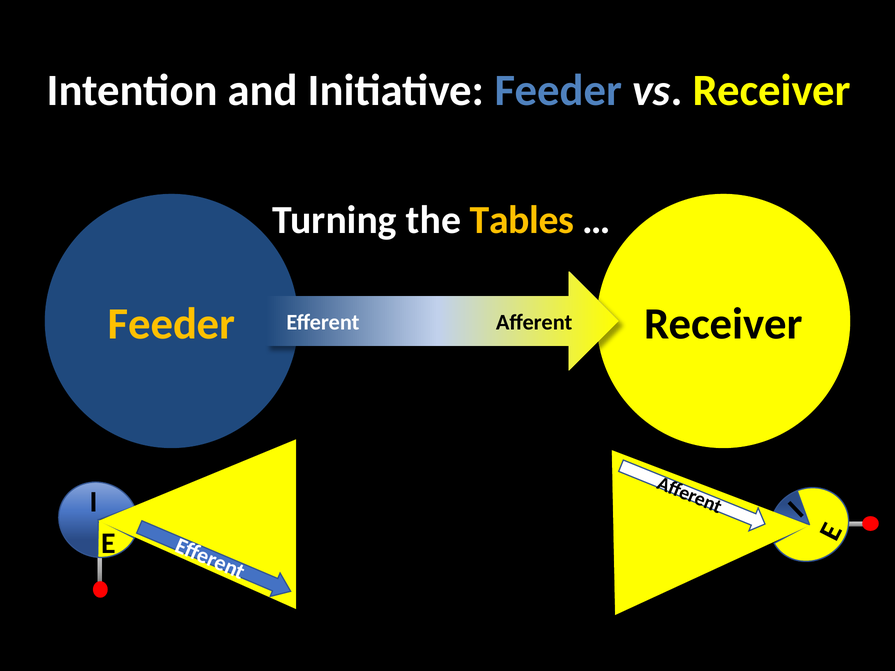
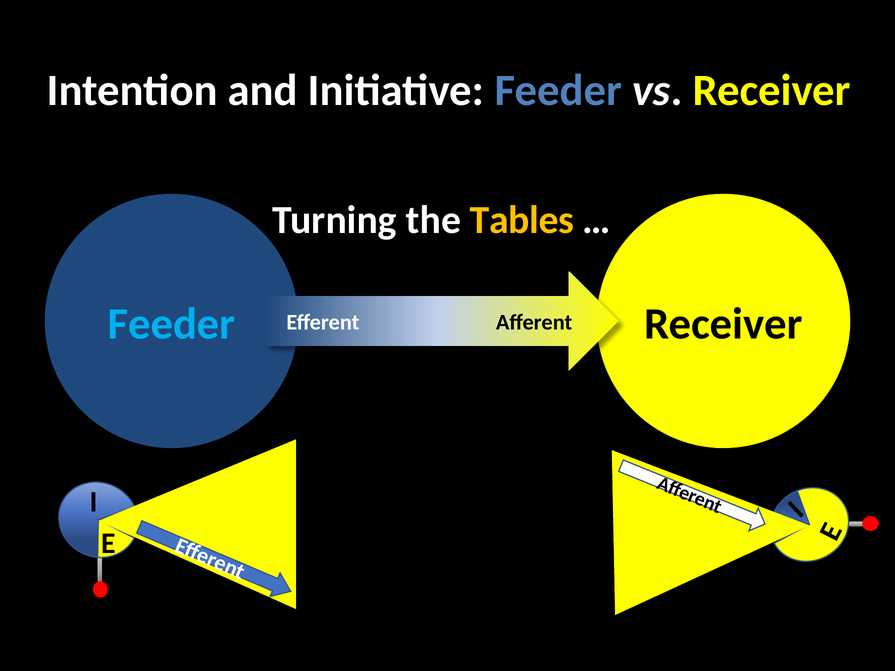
Feeder colour: yellow -> light blue (171, 324)
